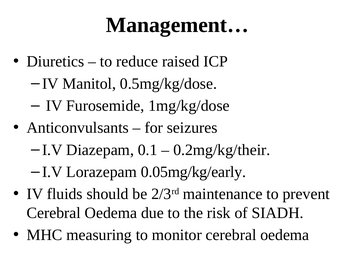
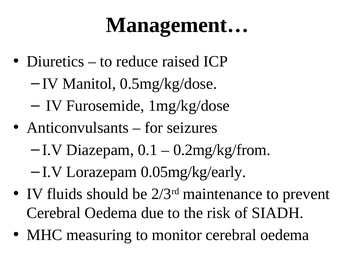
0.2mg/kg/their: 0.2mg/kg/their -> 0.2mg/kg/from (222, 150)
